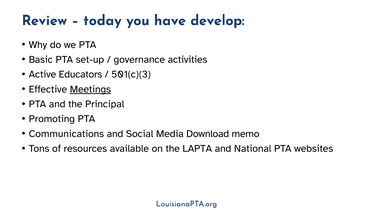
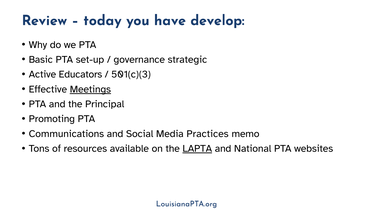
activities: activities -> strategic (187, 60)
Download: Download -> Practices (208, 134)
LAPTA underline: none -> present (197, 148)
